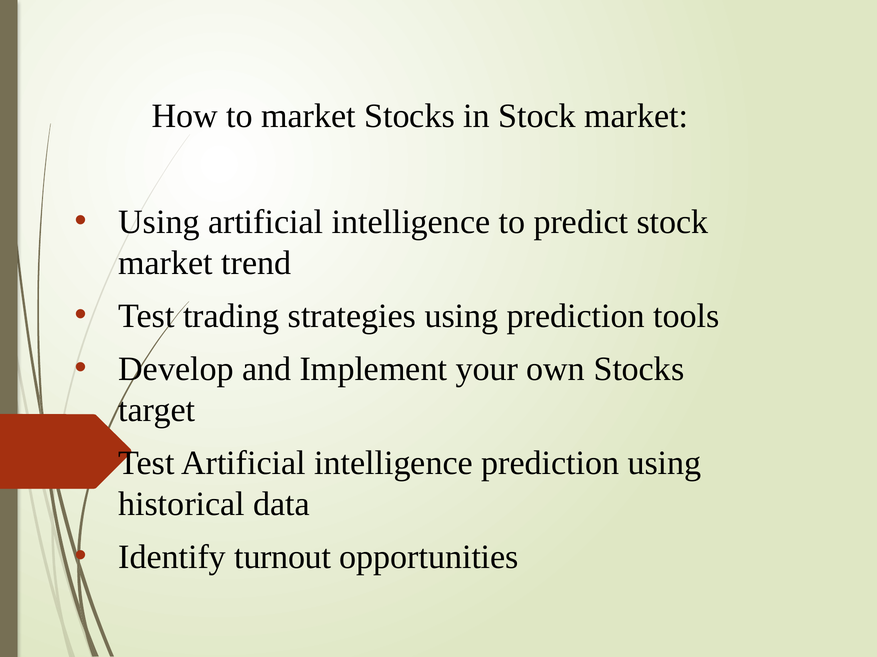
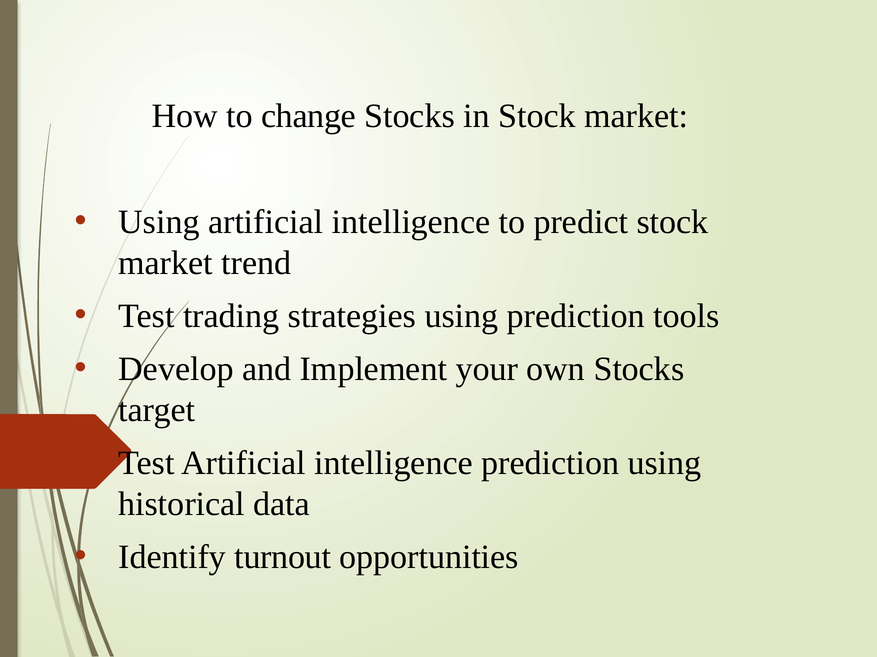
to market: market -> change (309, 116)
